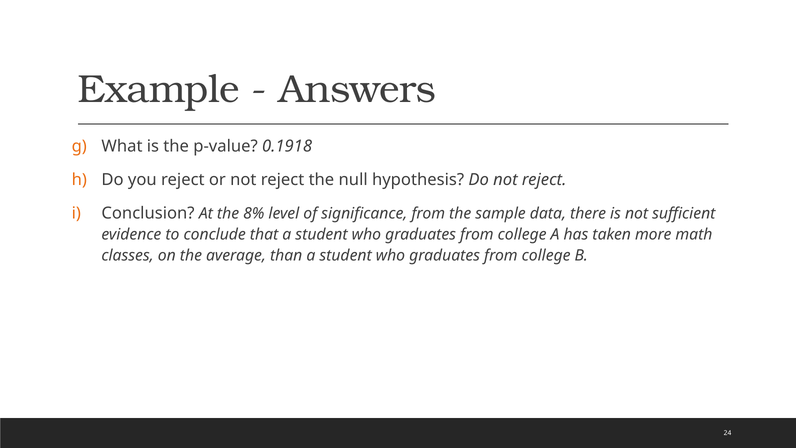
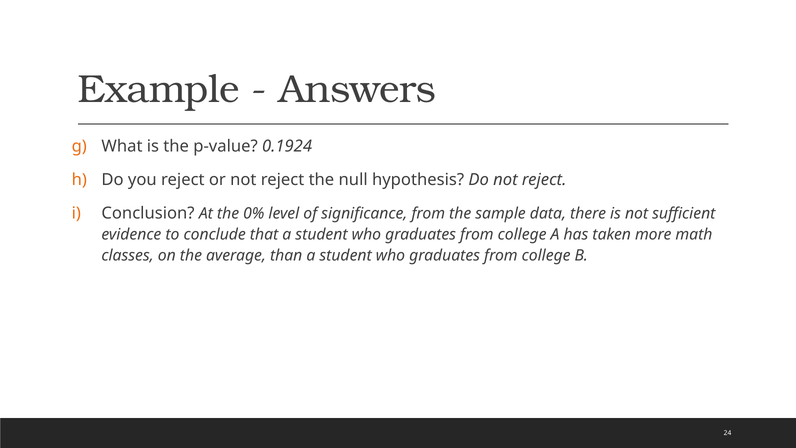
0.1918: 0.1918 -> 0.1924 (287, 146)
8%: 8% -> 0% (254, 214)
